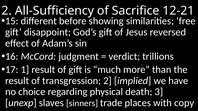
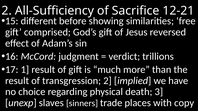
disappoint: disappoint -> comprised (47, 32)
